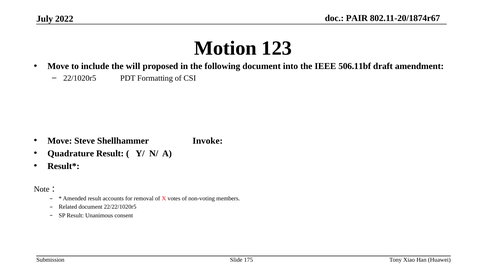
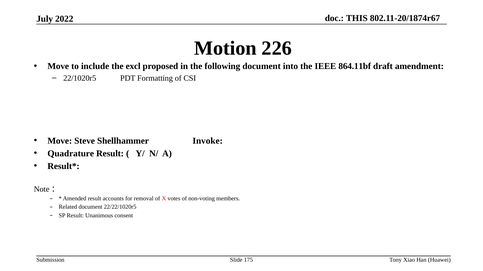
PAIR: PAIR -> THIS (357, 18)
123: 123 -> 226 (277, 48)
will: will -> excl (133, 66)
506.11bf: 506.11bf -> 864.11bf (355, 66)
